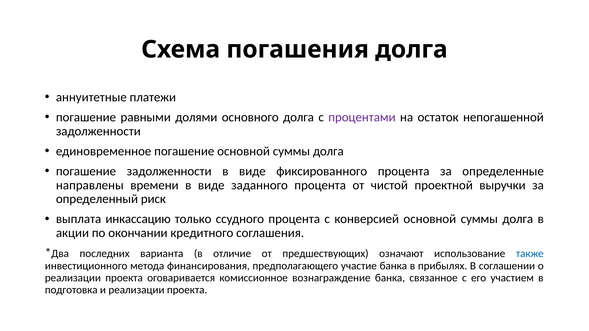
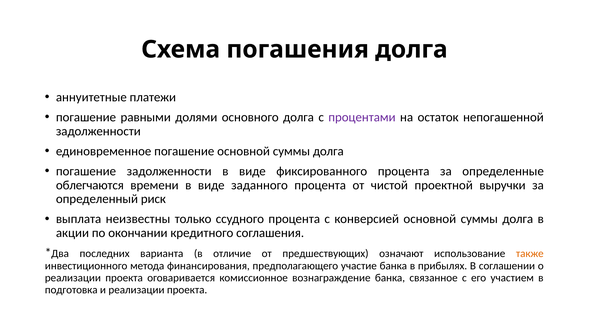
направлены: направлены -> облегчаются (90, 185)
инкассацию: инкассацию -> неизвестны (138, 219)
также colour: blue -> orange (530, 254)
